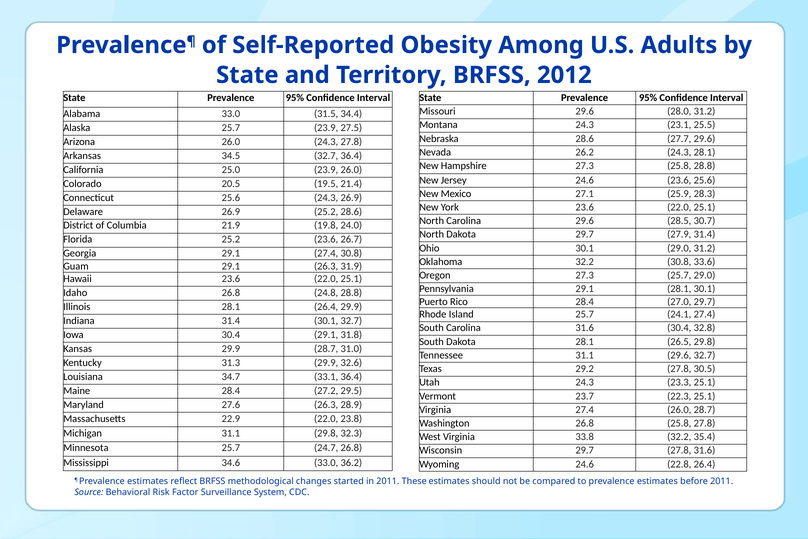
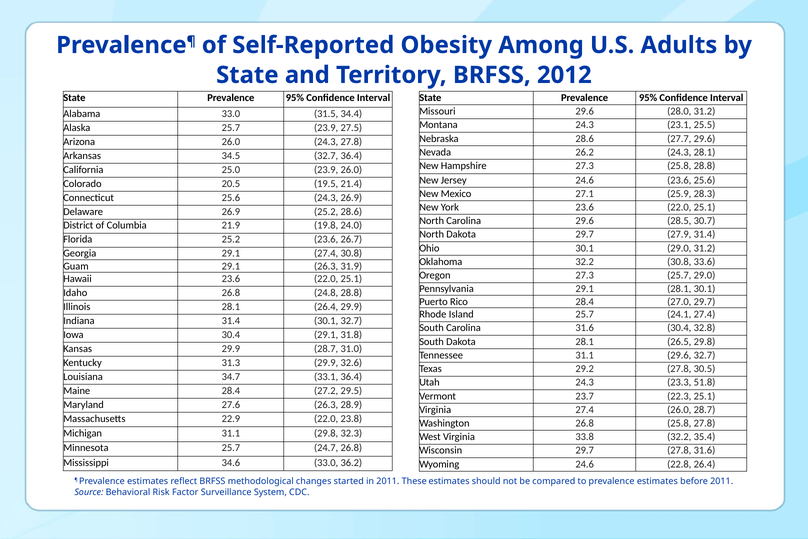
23.3 25.1: 25.1 -> 51.8 (705, 382)
